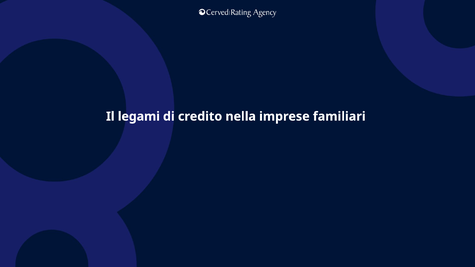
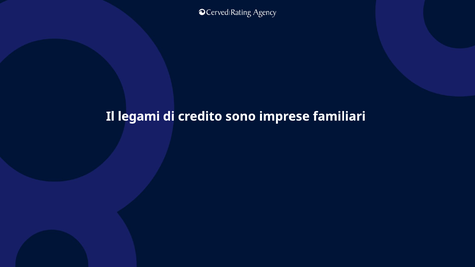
nella: nella -> sono (241, 117)
